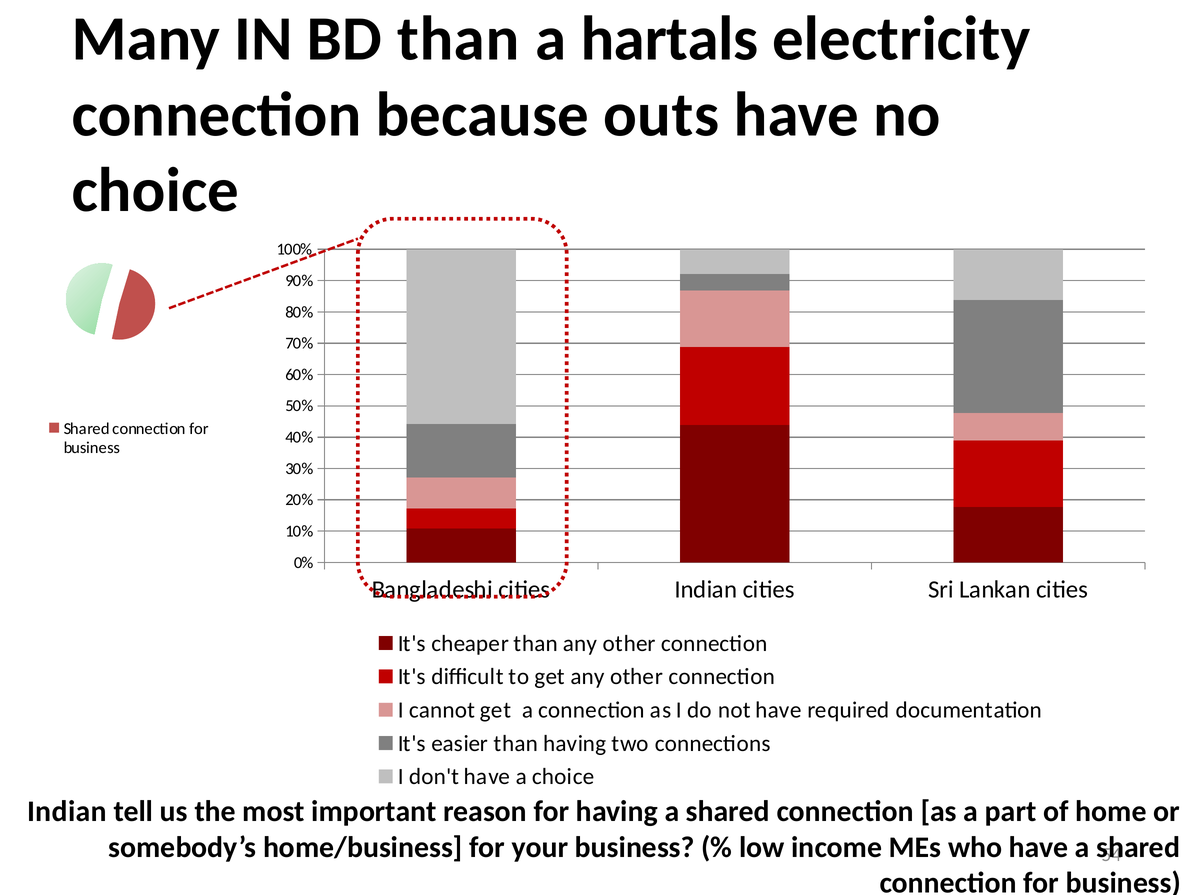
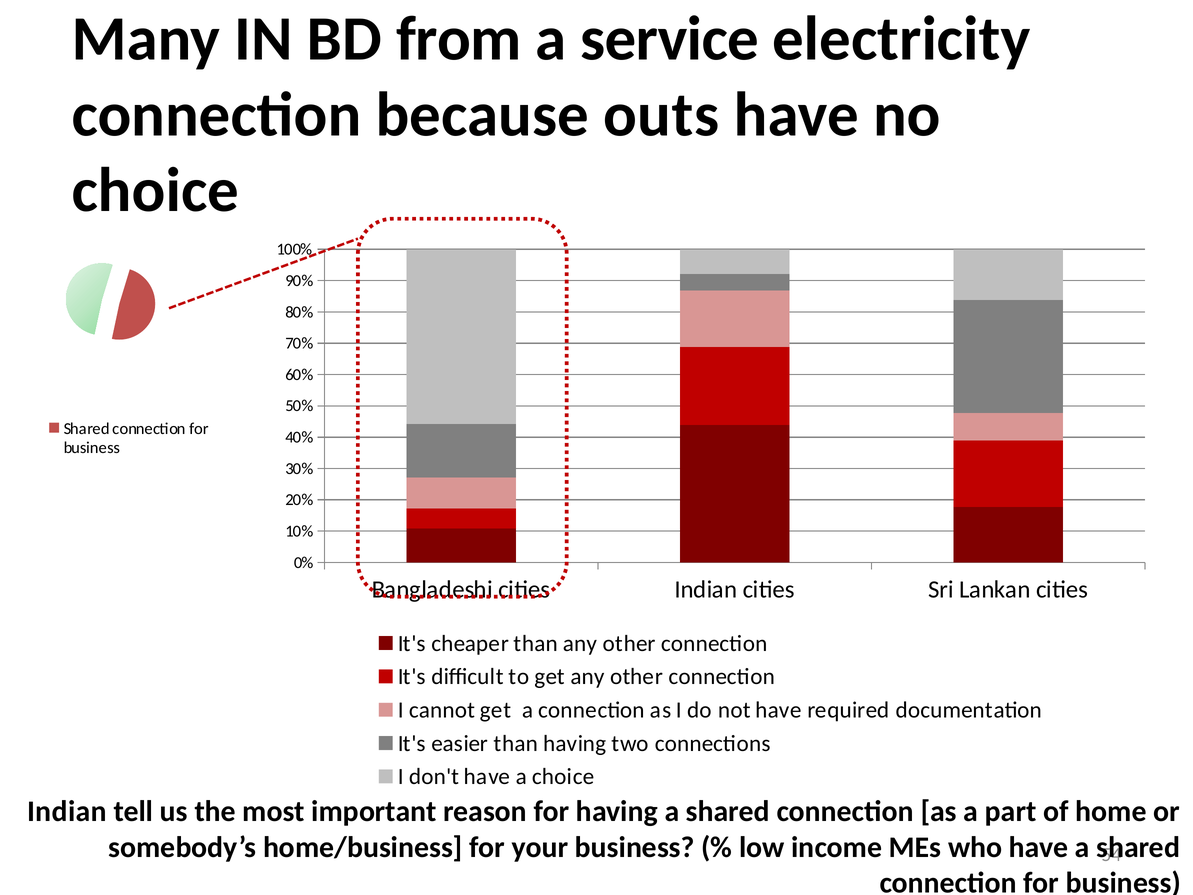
BD than: than -> from (459, 39)
hartals: hartals -> service (670, 39)
